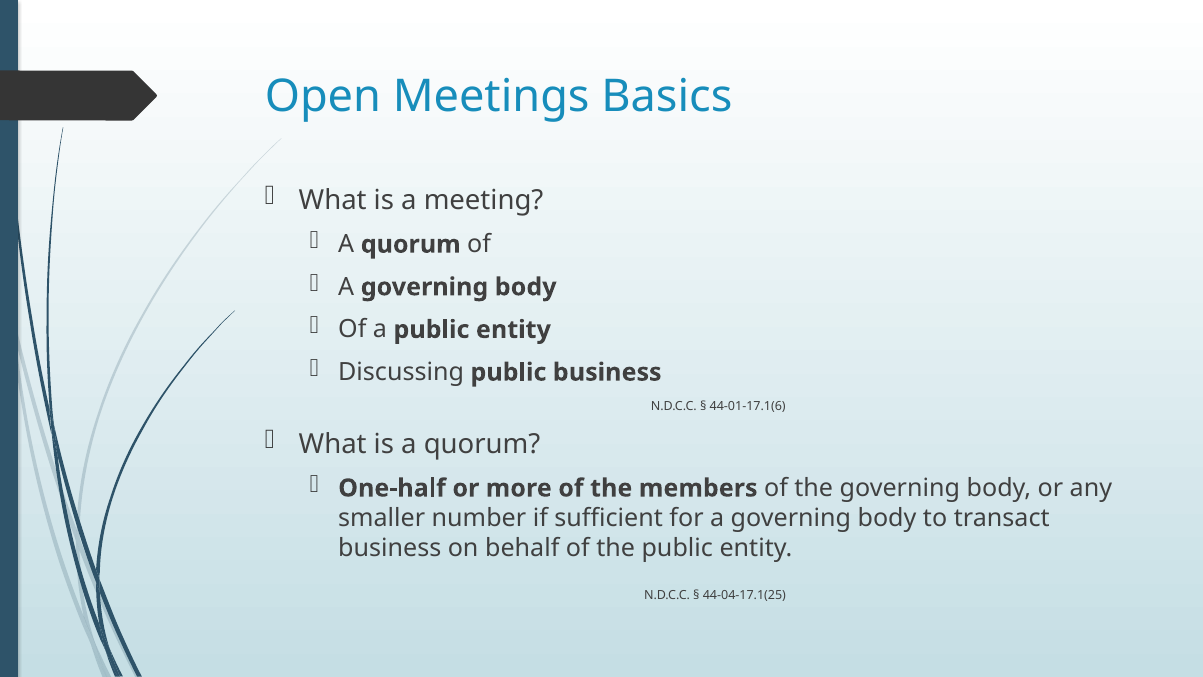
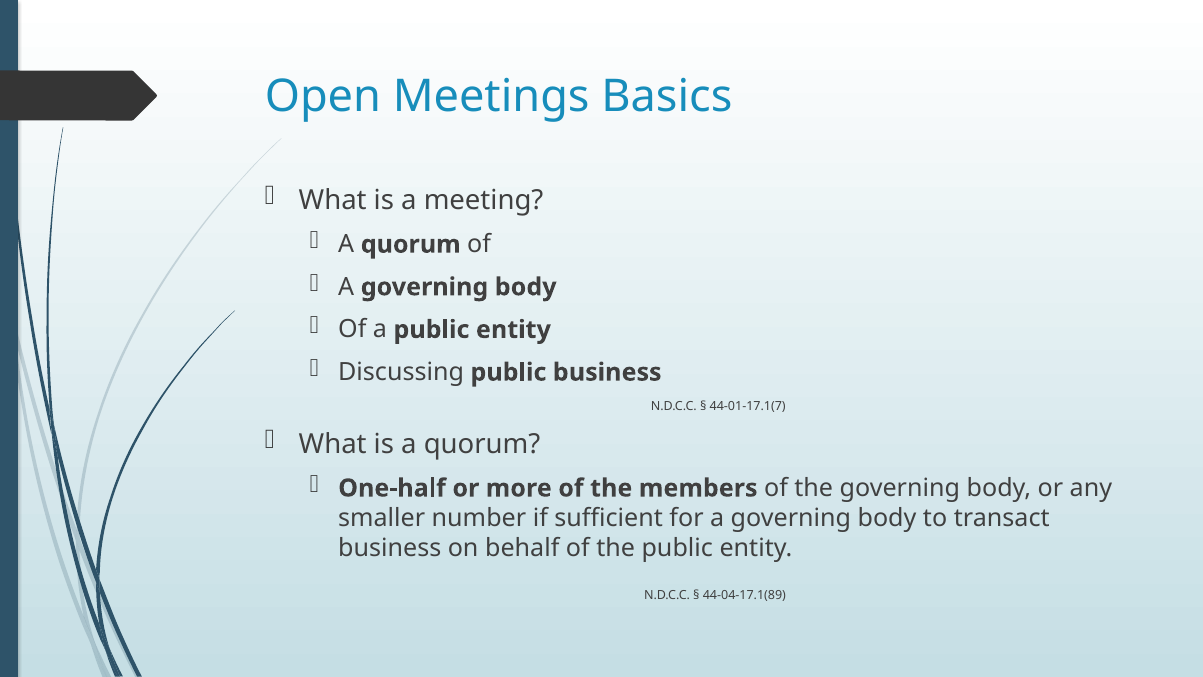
44-01-17.1(6: 44-01-17.1(6 -> 44-01-17.1(7 (748, 406)
44-04-17.1(25: 44-04-17.1(25 -> 44-04-17.1(89 (744, 595)
